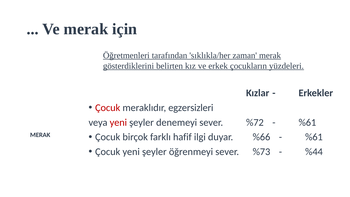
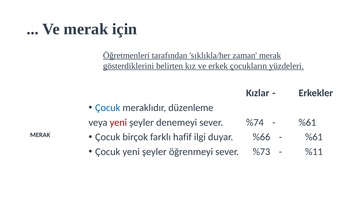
Çocuk colour: red -> blue (108, 108)
egzersizleri: egzersizleri -> düzenleme (191, 108)
%72: %72 -> %74 (255, 122)
%44: %44 -> %11 (314, 152)
